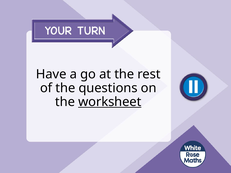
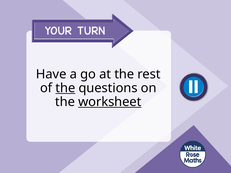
the underline: none -> present (65, 88)
